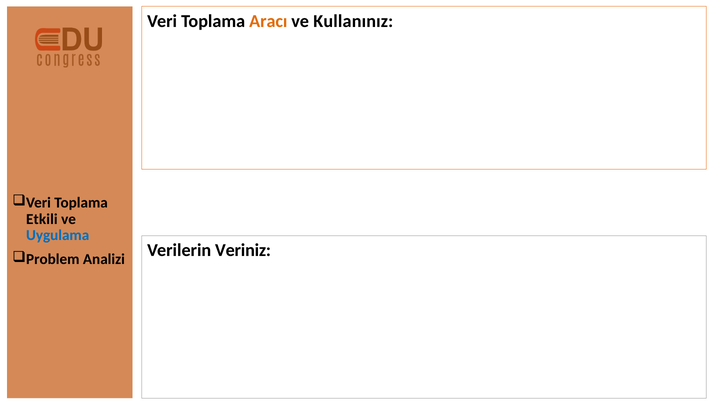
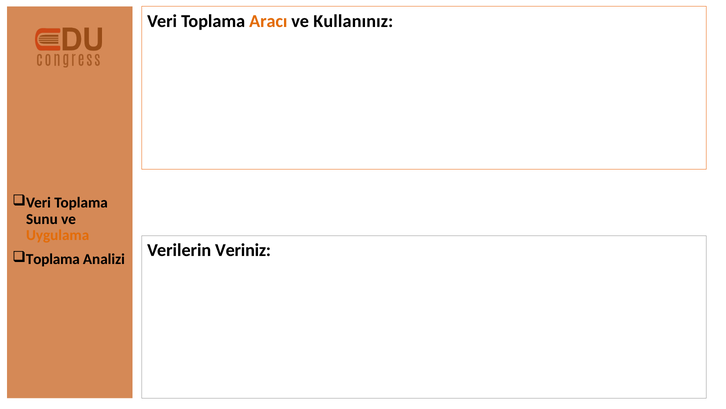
Etkili: Etkili -> Sunu (42, 219)
Uygulama colour: blue -> orange (58, 235)
Problem: Problem -> Toplama (53, 259)
